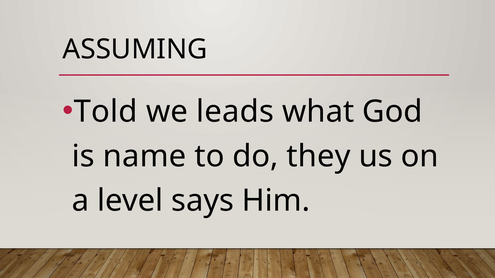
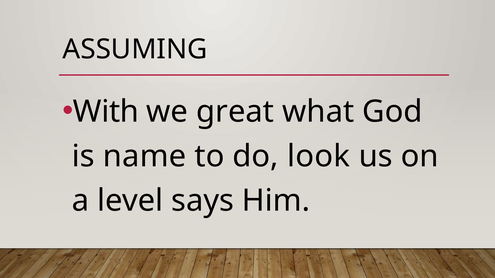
Told: Told -> With (106, 112)
leads: leads -> great (235, 112)
they: they -> look (319, 156)
